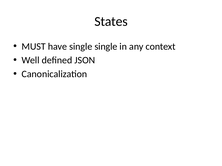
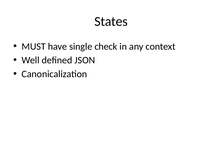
single single: single -> check (106, 47)
